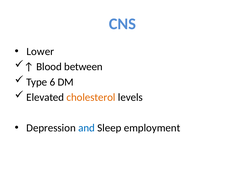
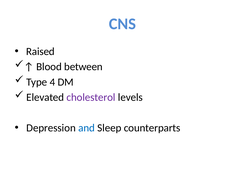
Lower: Lower -> Raised (40, 51)
6: 6 -> 4 (52, 82)
cholesterol colour: orange -> purple (91, 97)
employment: employment -> counterparts (152, 128)
